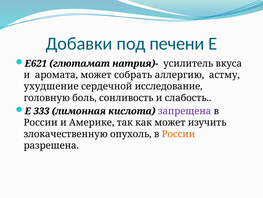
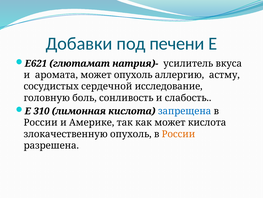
может собрать: собрать -> опухоль (133, 75)
ухудшение: ухудшение -> сосудистых (51, 86)
333: 333 -> 310 (41, 111)
запрещена colour: purple -> blue (185, 111)
может изучить: изучить -> кислота (207, 122)
